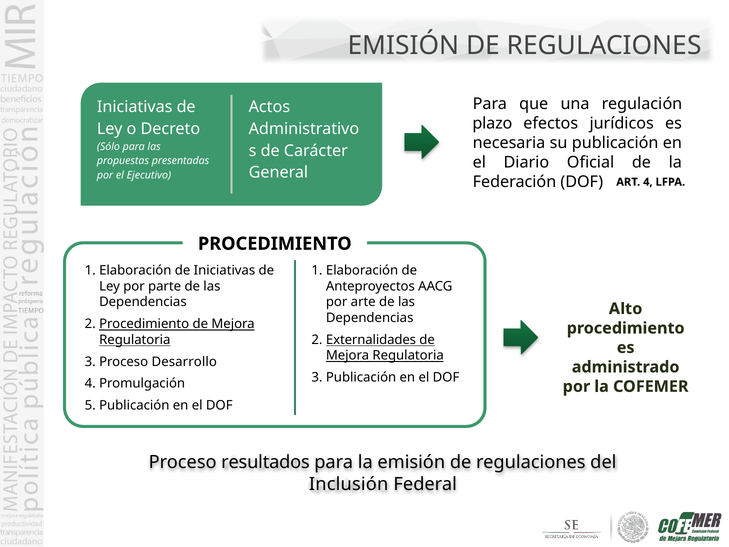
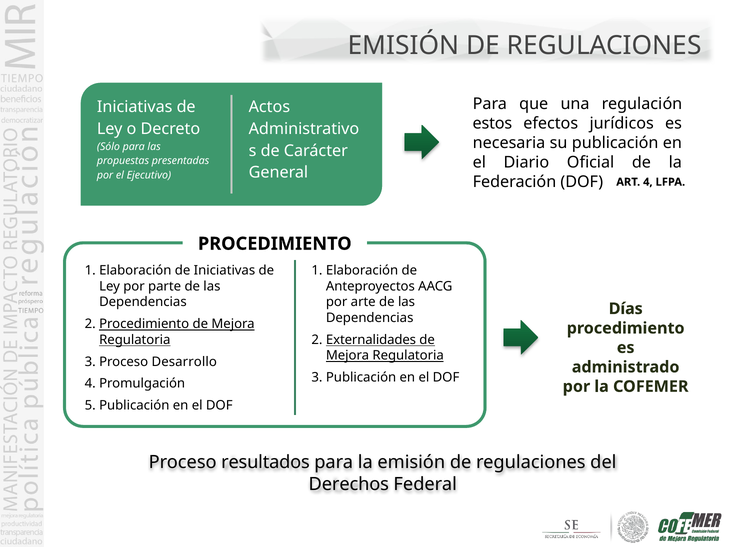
plazo: plazo -> estos (492, 124)
Alto: Alto -> Días (626, 309)
Inclusión: Inclusión -> Derechos (349, 484)
